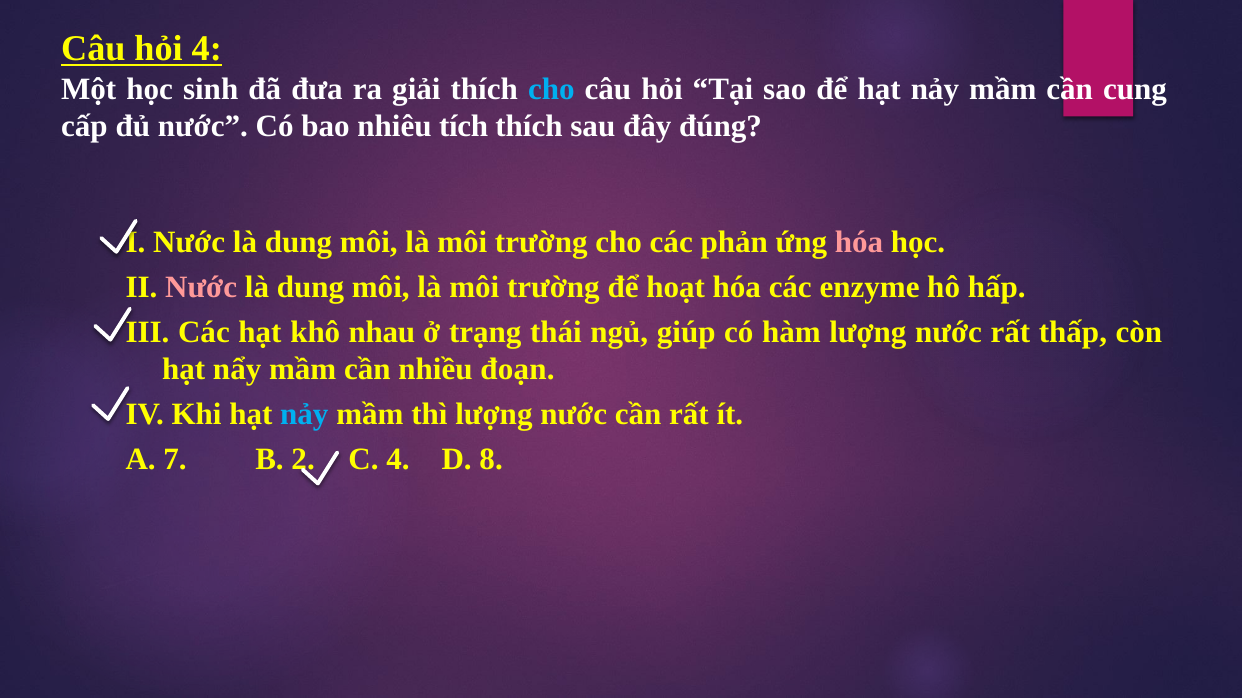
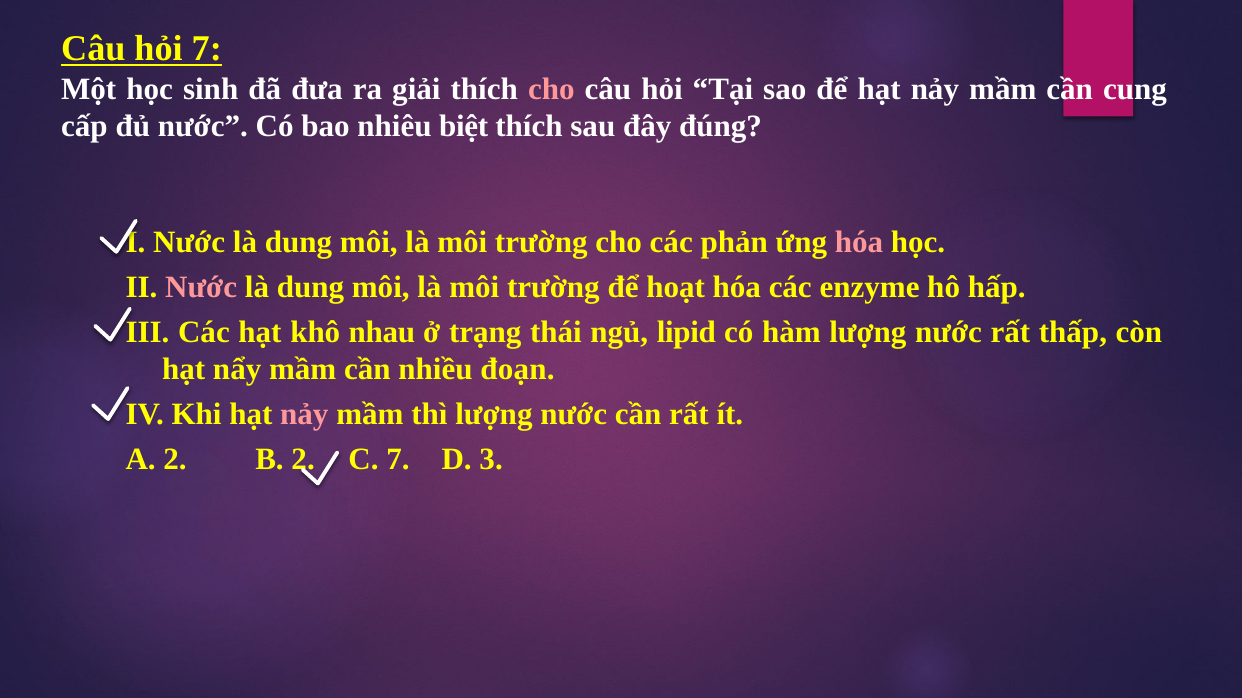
hỏi 4: 4 -> 7 (207, 49)
cho colour: light blue -> pink (551, 89)
tích: tích -> biệt (464, 126)
giúp: giúp -> lipid (686, 333)
nảy colour: light blue -> pink (304, 415)
A 7: 7 -> 2 (175, 460)
C 4: 4 -> 7 (398, 460)
8: 8 -> 3 (491, 460)
